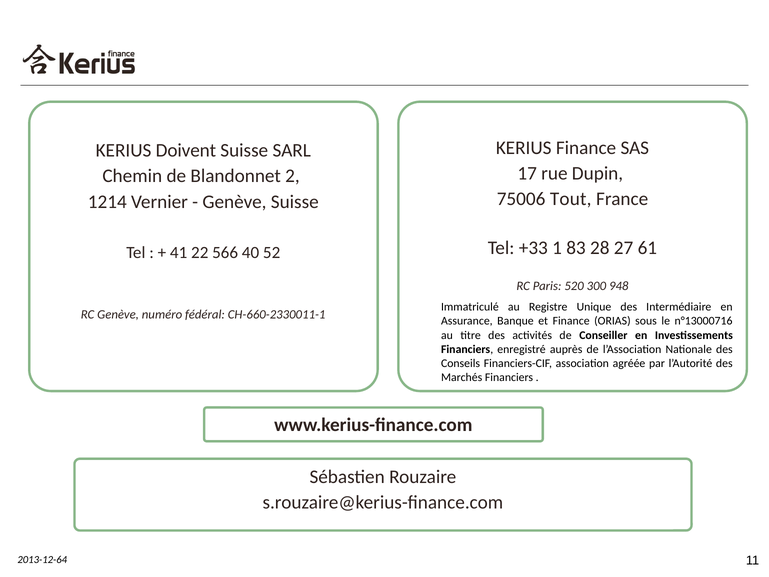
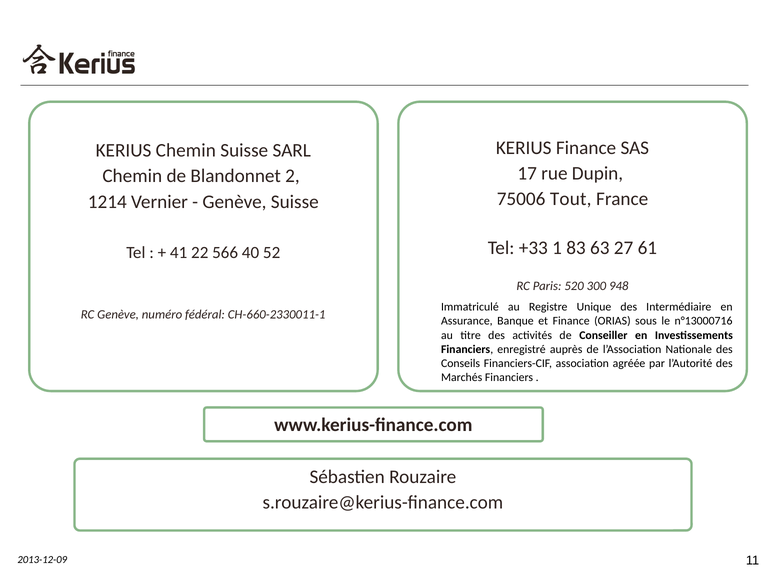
KERIUS Doivent: Doivent -> Chemin (186, 150)
28: 28 -> 63 (600, 248)
2013-12-64: 2013-12-64 -> 2013-12-09 (42, 560)
